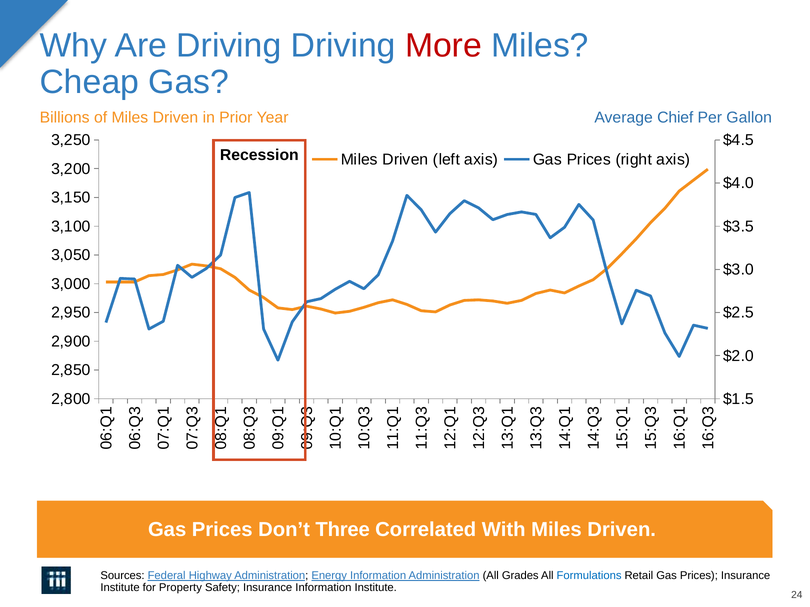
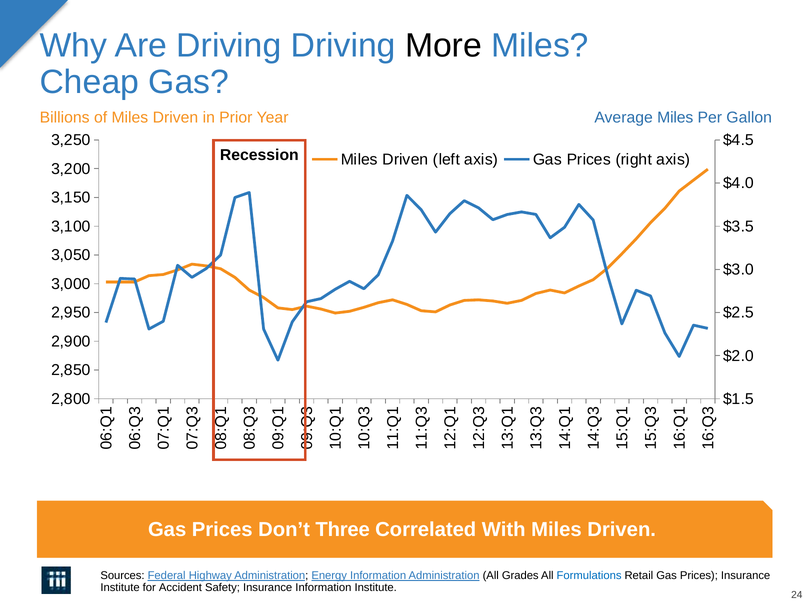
More colour: red -> black (444, 46)
Average Chief: Chief -> Miles (675, 118)
Property: Property -> Accident (180, 588)
